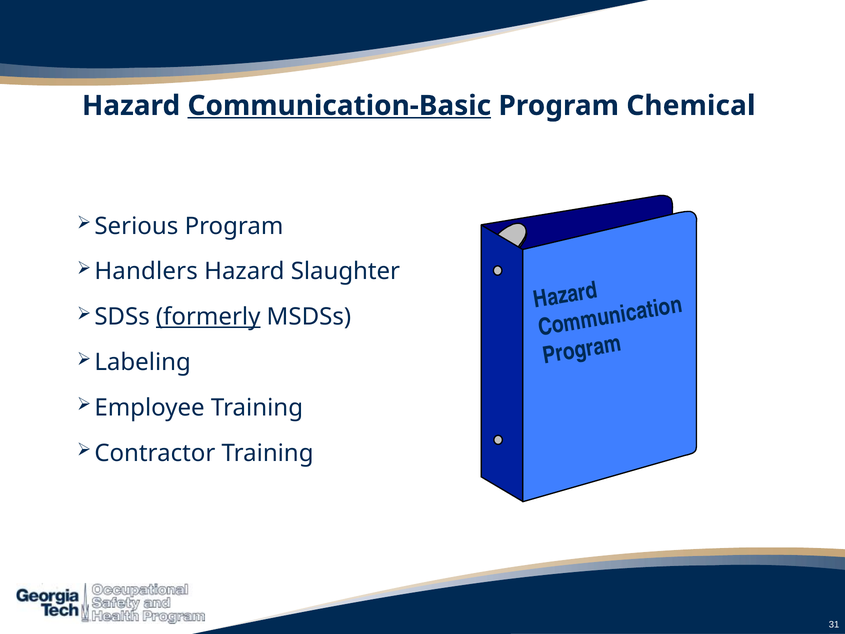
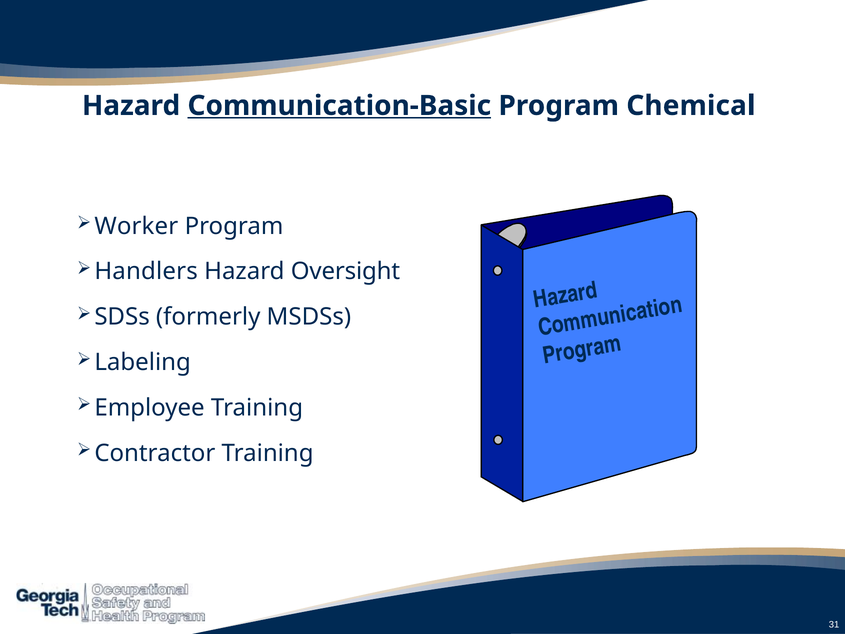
Serious: Serious -> Worker (136, 226)
Slaughter: Slaughter -> Oversight (345, 271)
formerly underline: present -> none (208, 317)
